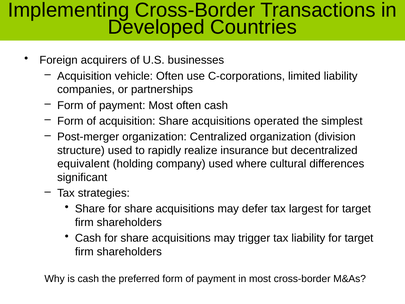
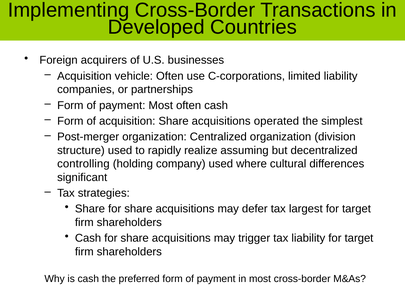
insurance: insurance -> assuming (245, 150)
equivalent: equivalent -> controlling (83, 164)
